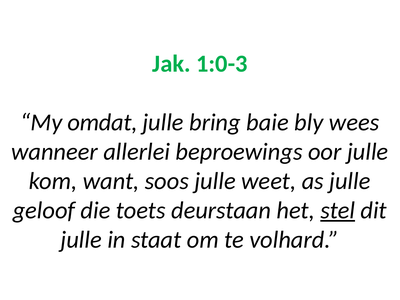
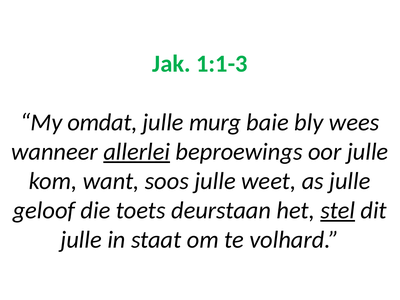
1:0-3: 1:0-3 -> 1:1-3 (222, 64)
bring: bring -> murg (215, 122)
allerlei underline: none -> present (137, 152)
